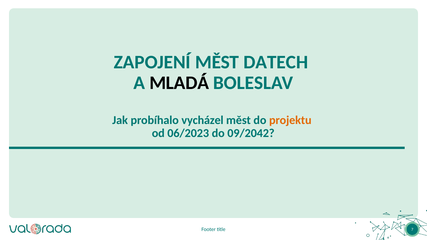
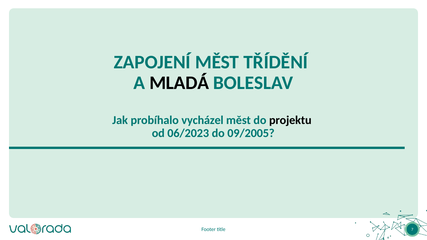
DATECH: DATECH -> TŘÍDĚNÍ (276, 62)
projektu colour: orange -> black (290, 120)
09/2042: 09/2042 -> 09/2005 (251, 133)
